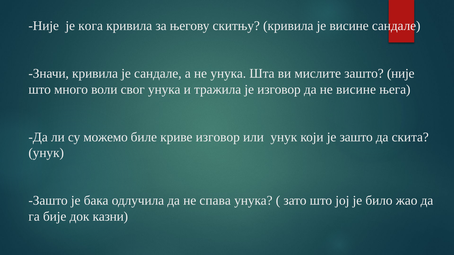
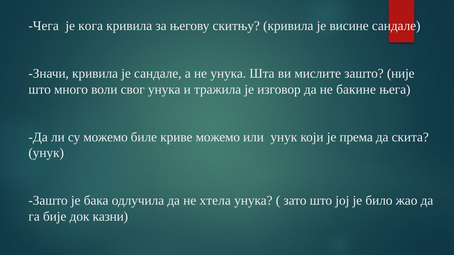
Није: Није -> Чега (44, 26)
не висине: висине -> бакине (356, 90)
криве изговор: изговор -> можемо (218, 137)
је зашто: зашто -> према (356, 137)
спава: спава -> хтела (215, 201)
